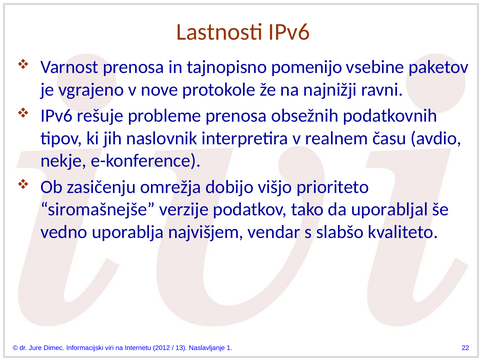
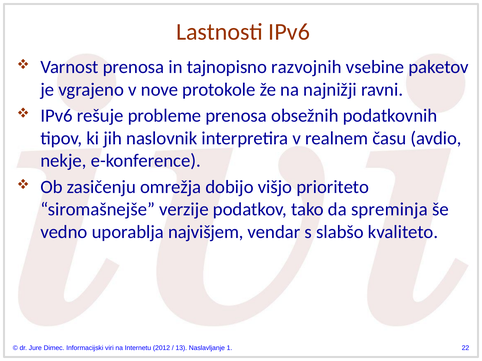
pomenijo: pomenijo -> razvojnih (306, 67)
uporabljal: uporabljal -> spreminja (389, 210)
